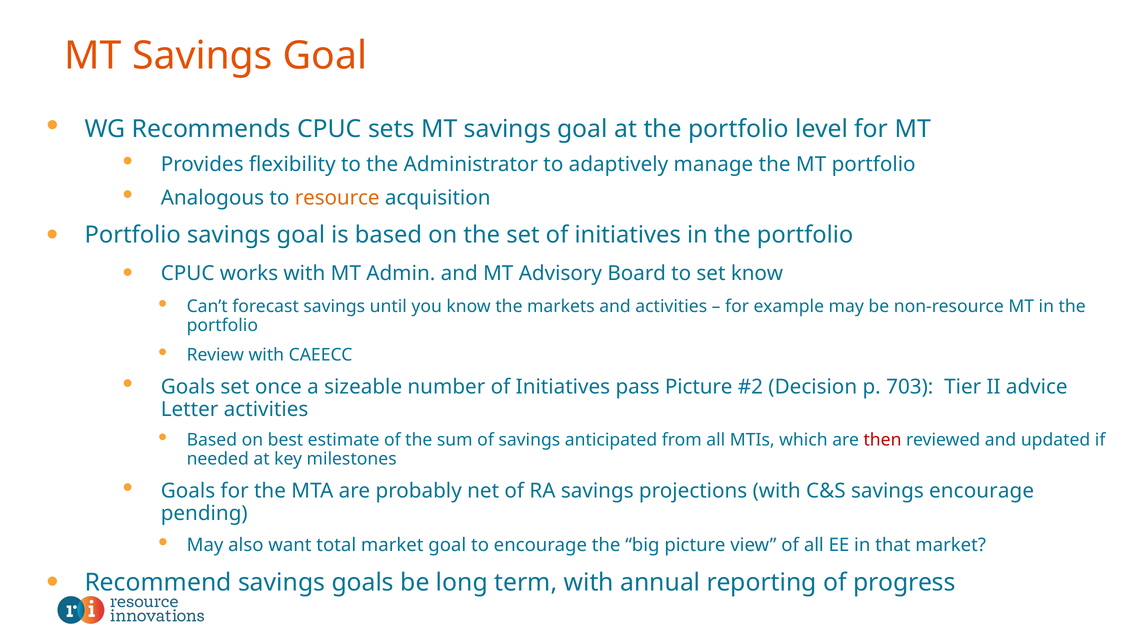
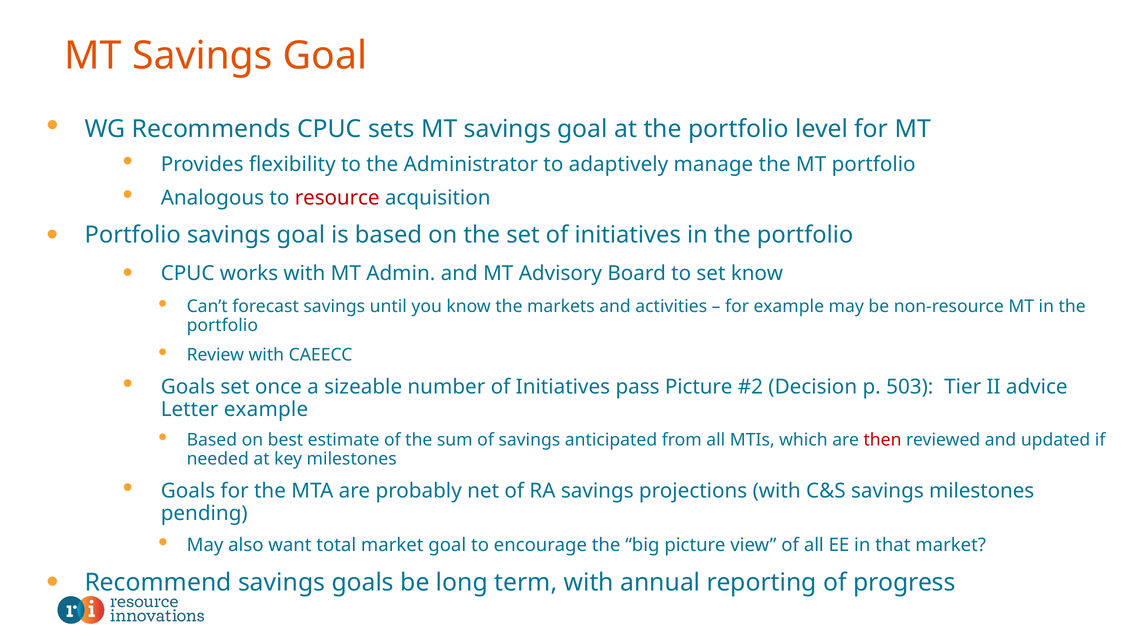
resource colour: orange -> red (337, 198)
703: 703 -> 503 (910, 387)
Letter activities: activities -> example (266, 409)
savings encourage: encourage -> milestones (982, 491)
